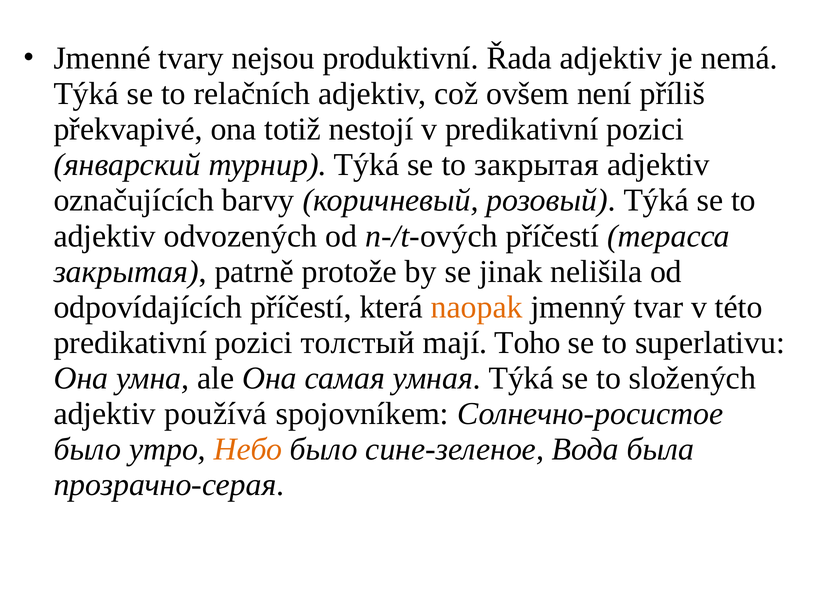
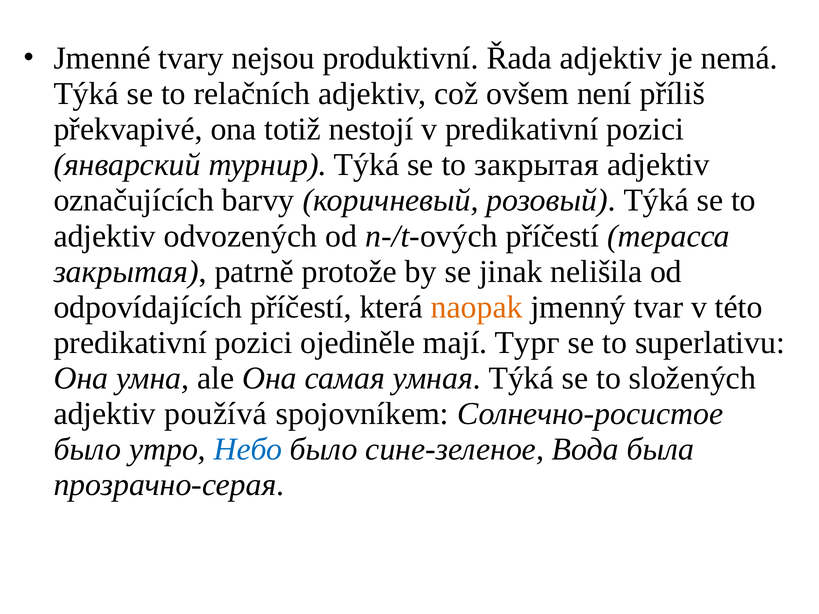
толстый: толстый -> ojediněle (358, 343)
Toho: Toho -> Тург (527, 343)
Небо colour: orange -> blue (248, 449)
